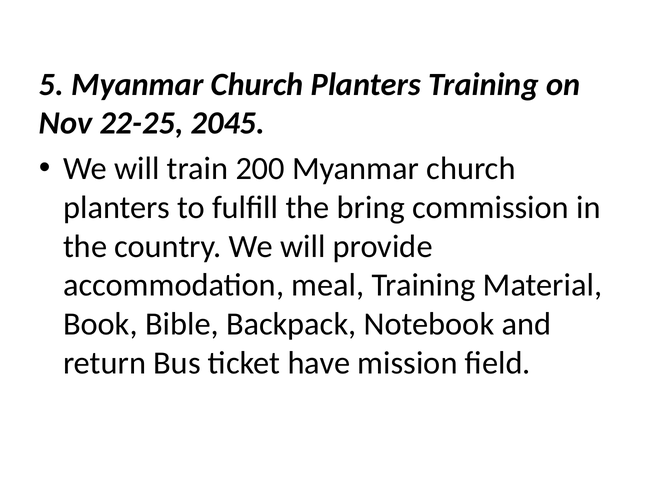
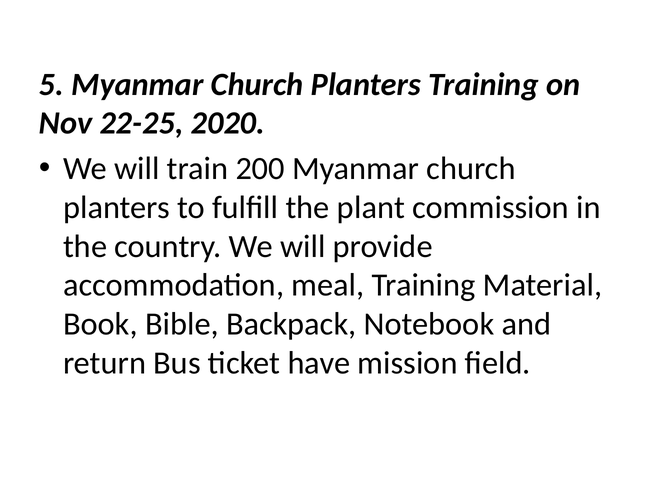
2045: 2045 -> 2020 (228, 123)
bring: bring -> plant (371, 207)
